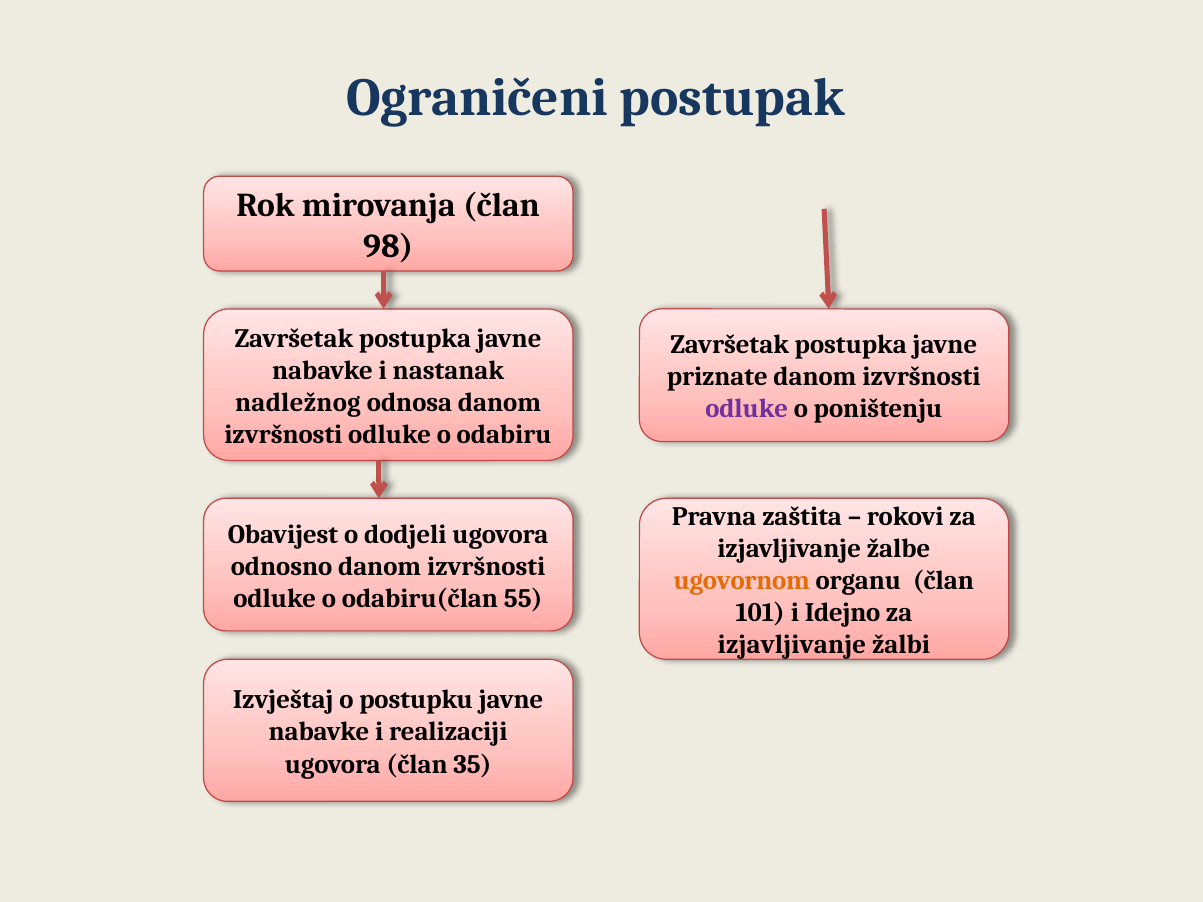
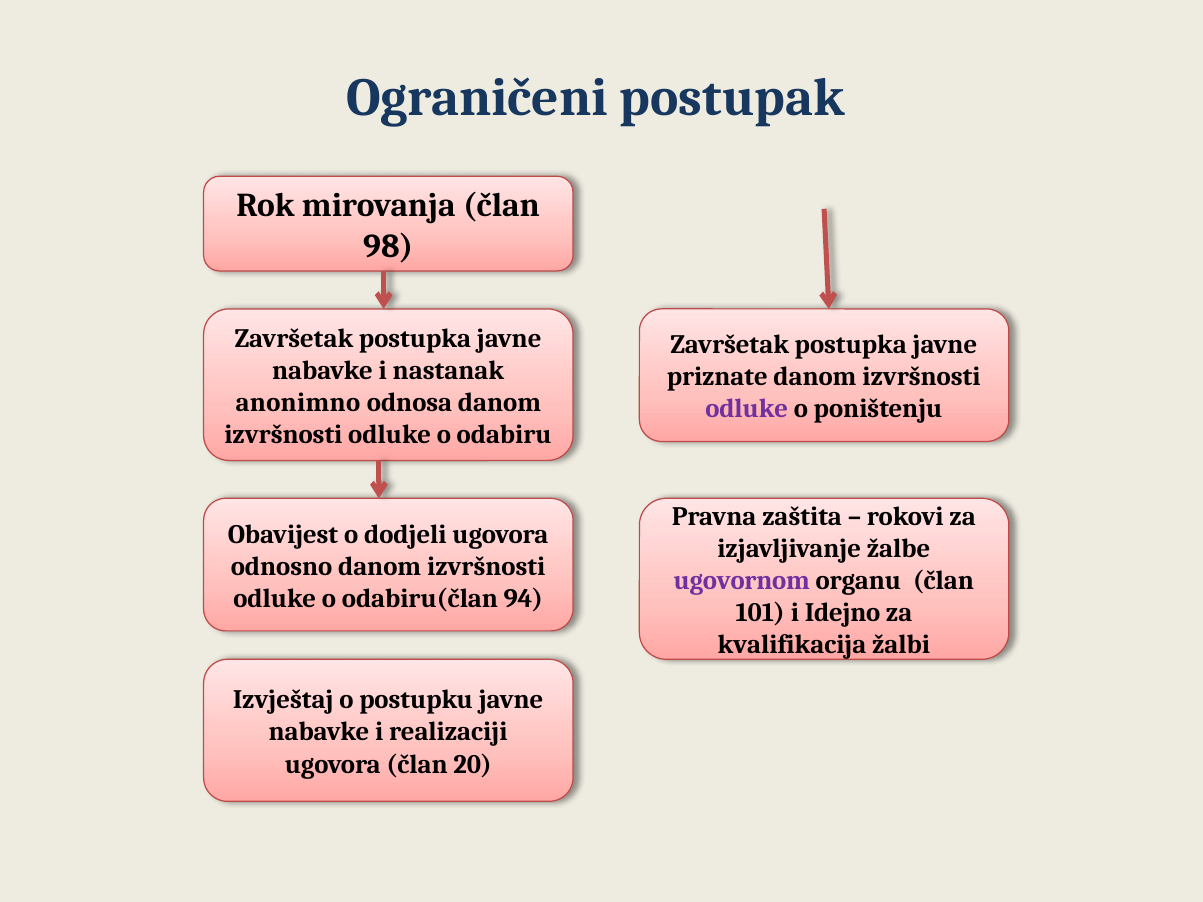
nadležnog: nadležnog -> anonimno (298, 403)
ugovornom colour: orange -> purple (742, 581)
55: 55 -> 94 (523, 599)
izjavljivanje: izjavljivanje -> kvalifikacija (792, 645)
35: 35 -> 20 (473, 764)
